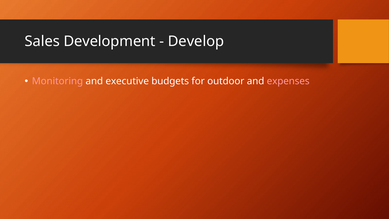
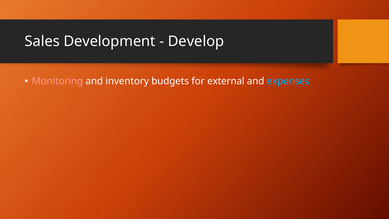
executive: executive -> inventory (127, 81)
outdoor: outdoor -> external (226, 81)
expenses colour: pink -> light blue (288, 81)
